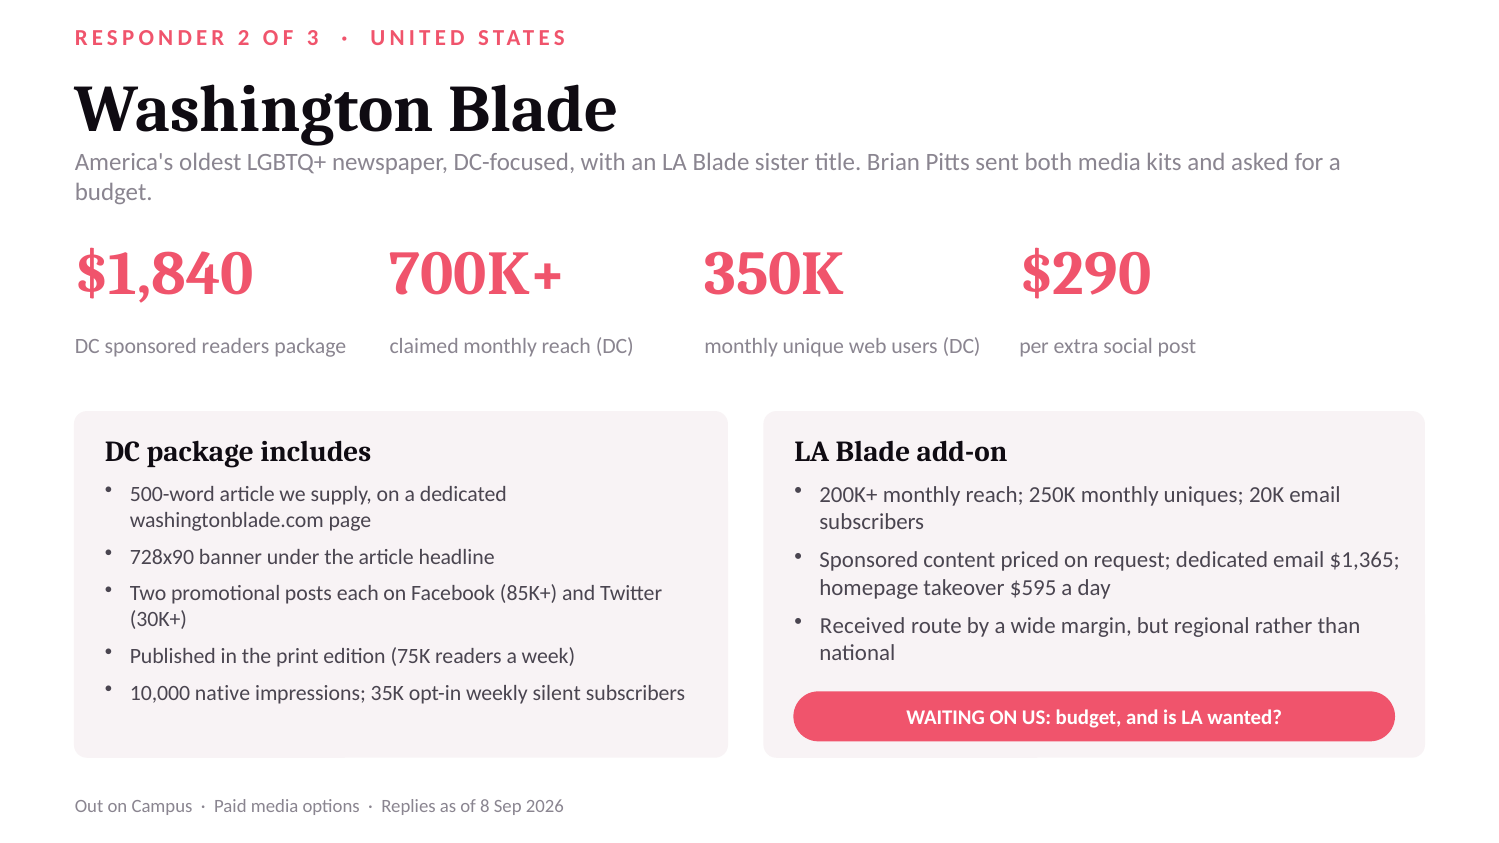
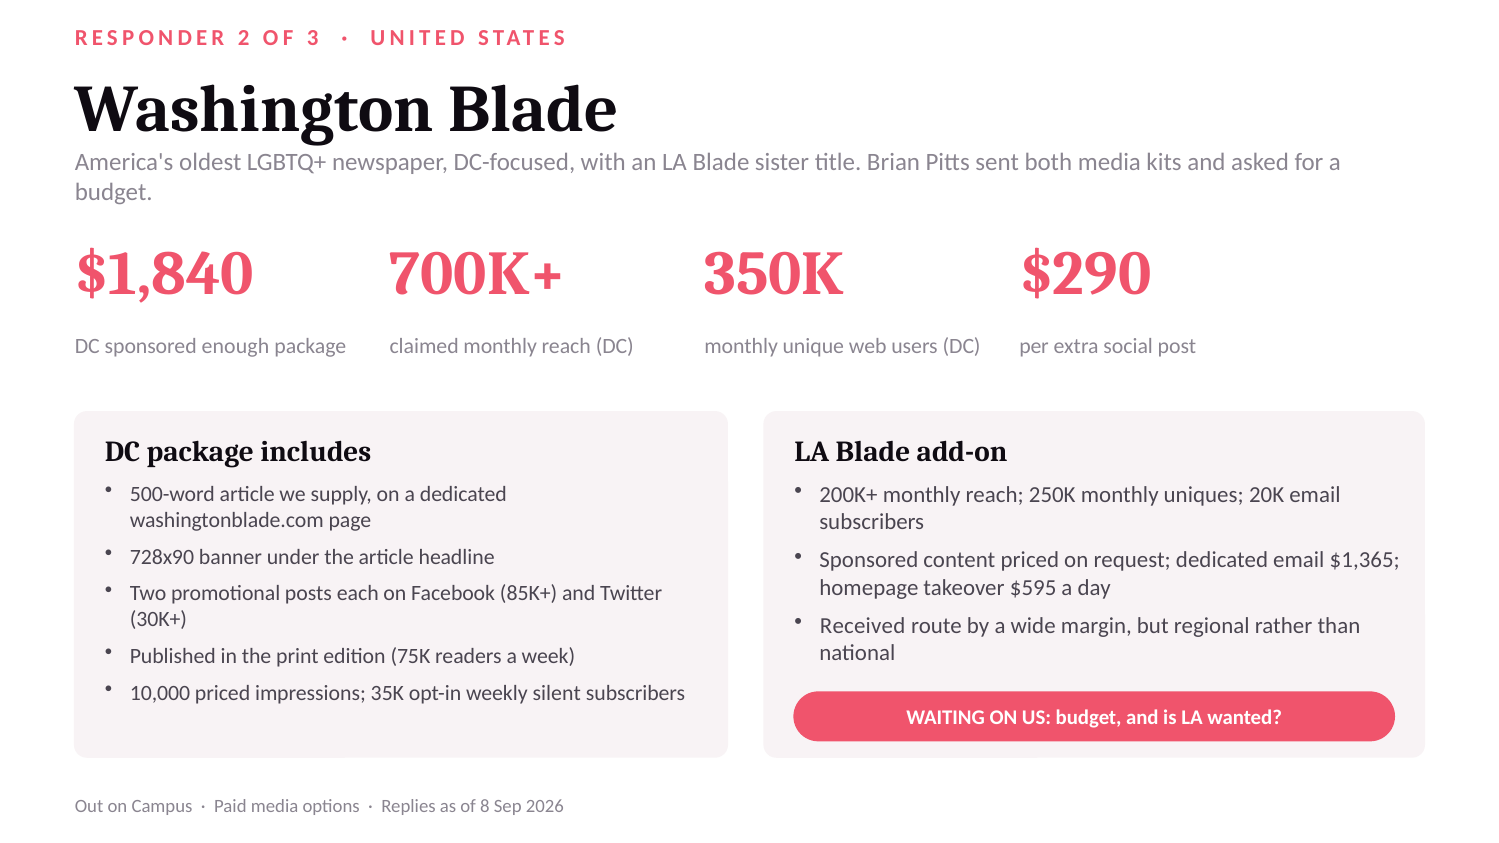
sponsored readers: readers -> enough (235, 346)
10,000 native: native -> priced (223, 693)
